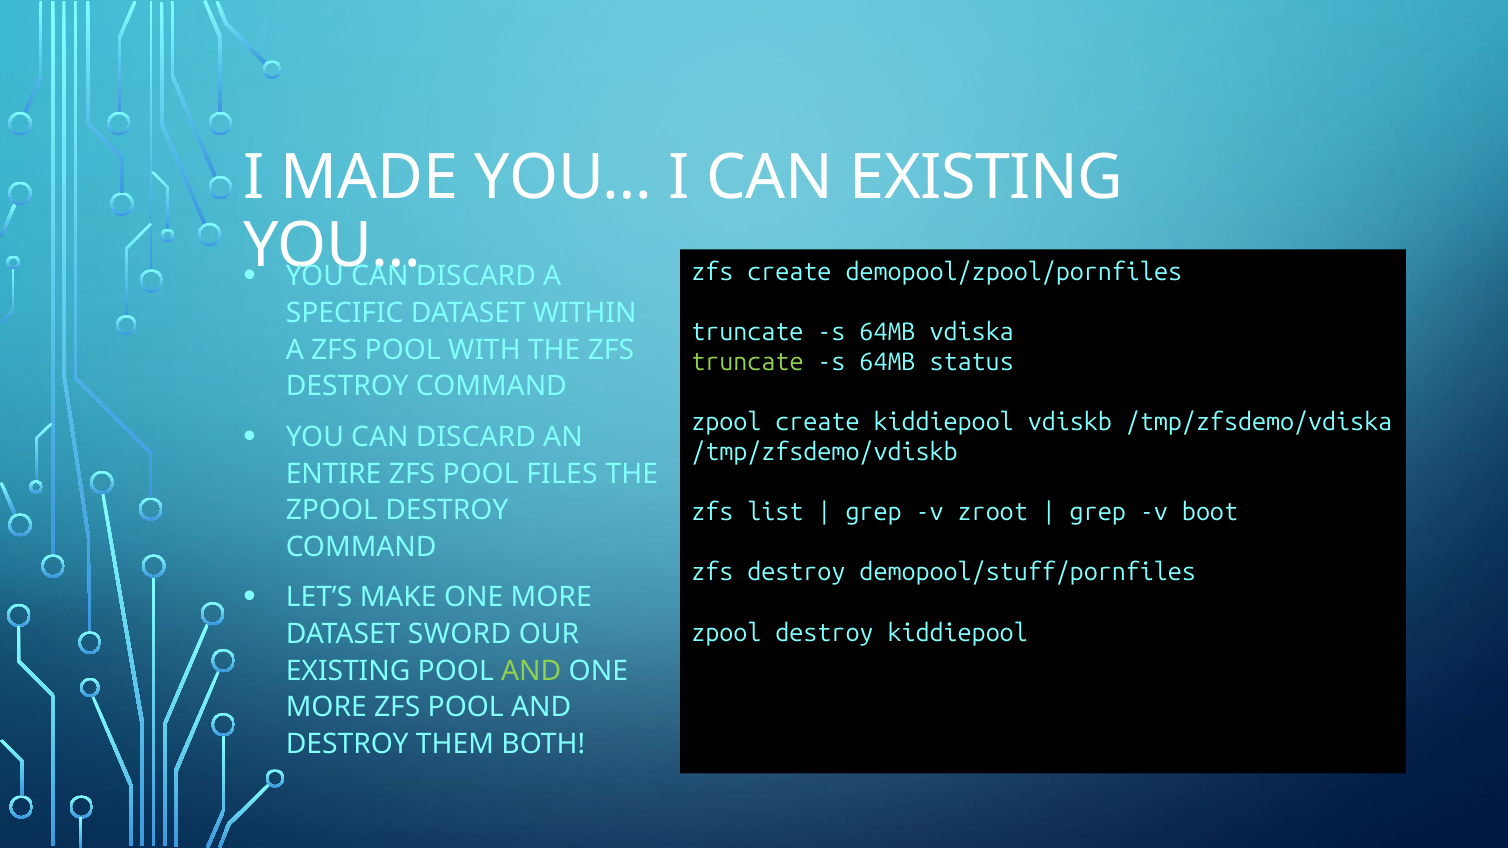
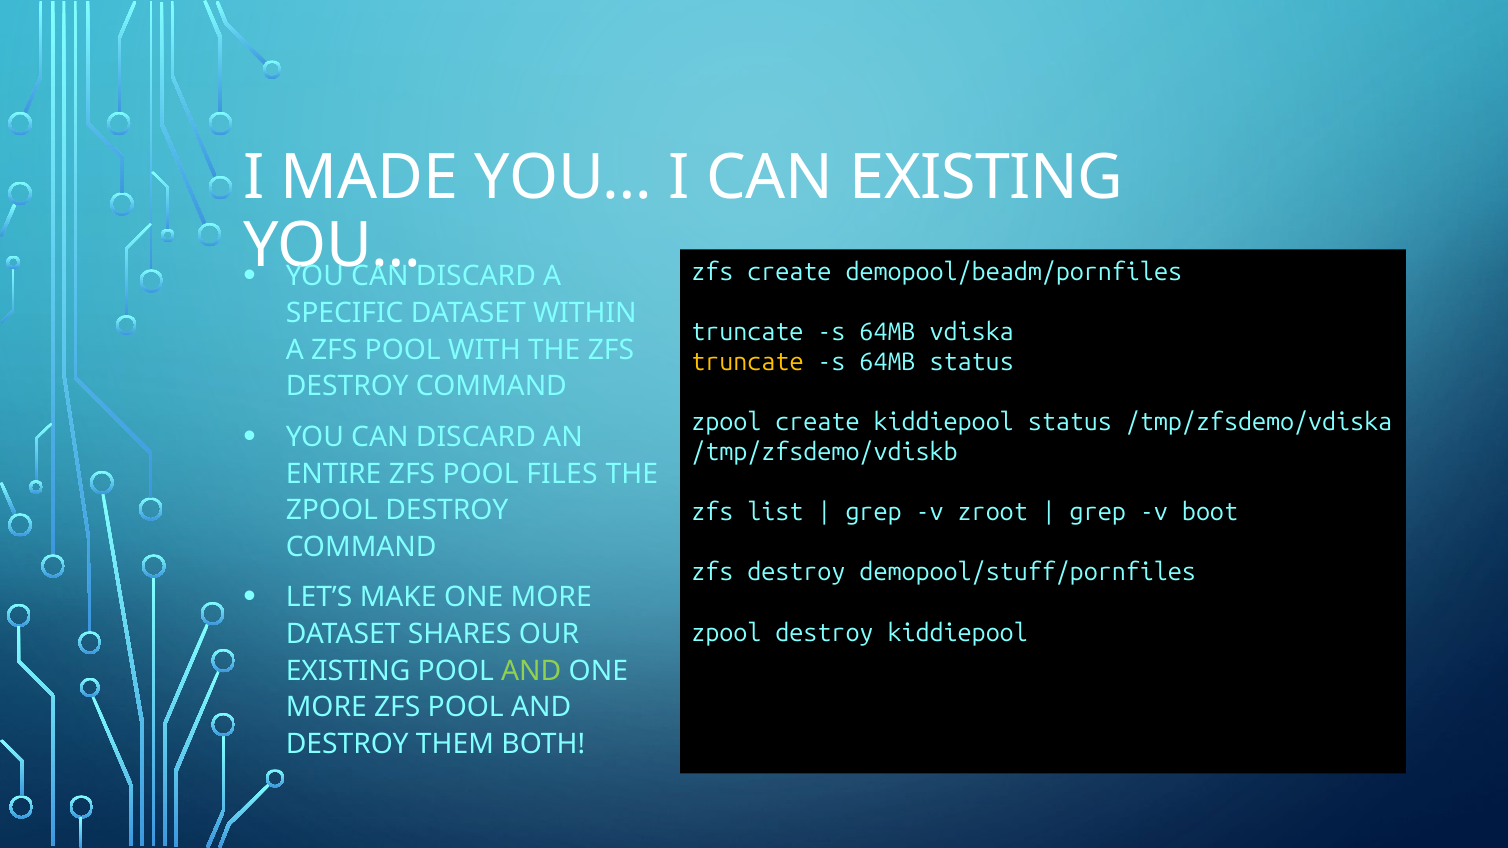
demopool/zpool/pornfiles: demopool/zpool/pornfiles -> demopool/beadm/pornfiles (1014, 272)
truncate colour: light green -> yellow (747, 362)
kiddiepool vdiskb: vdiskb -> status (1070, 422)
SWORD: SWORD -> SHARES (460, 634)
